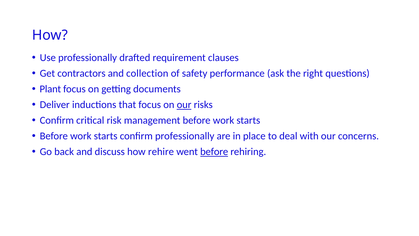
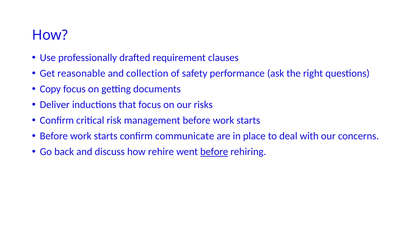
contractors: contractors -> reasonable (81, 73)
Plant: Plant -> Copy (50, 89)
our underline: present -> none (184, 105)
confirm professionally: professionally -> communicate (185, 136)
